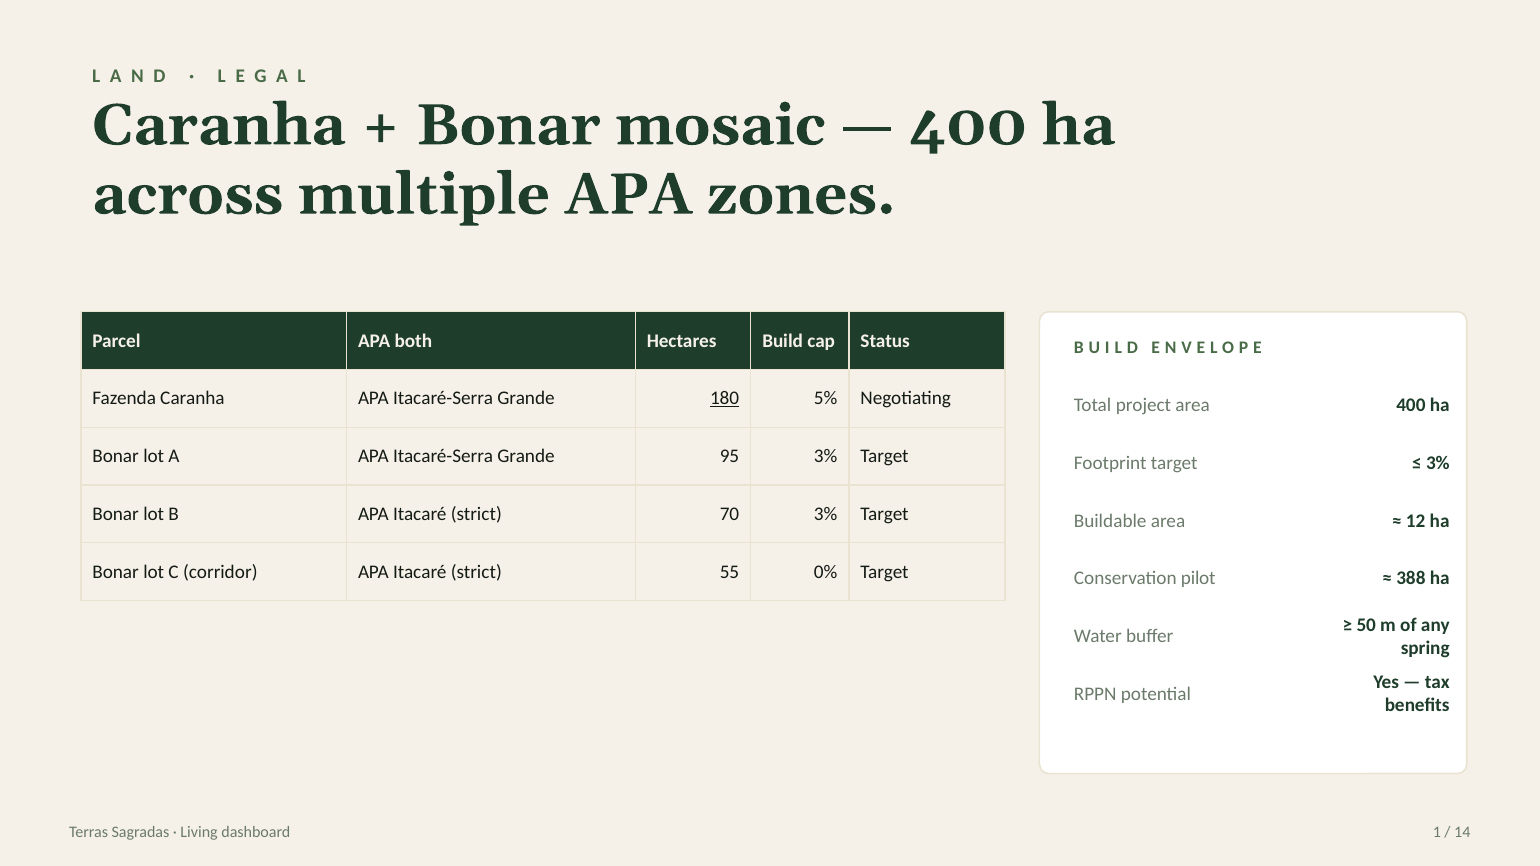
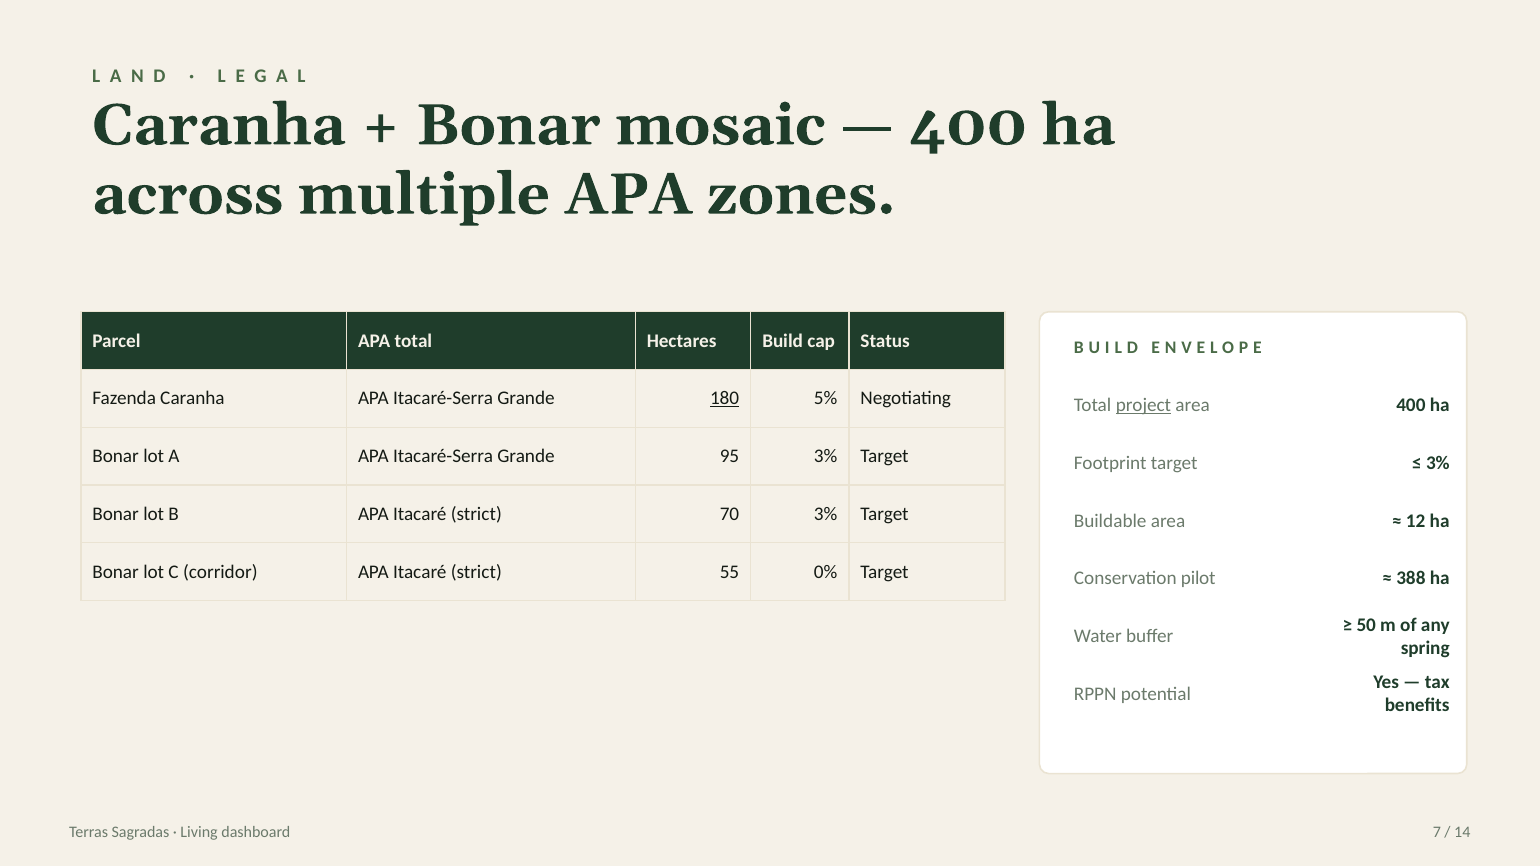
APA both: both -> total (413, 341)
project underline: none -> present (1143, 406)
1: 1 -> 7 (1437, 833)
